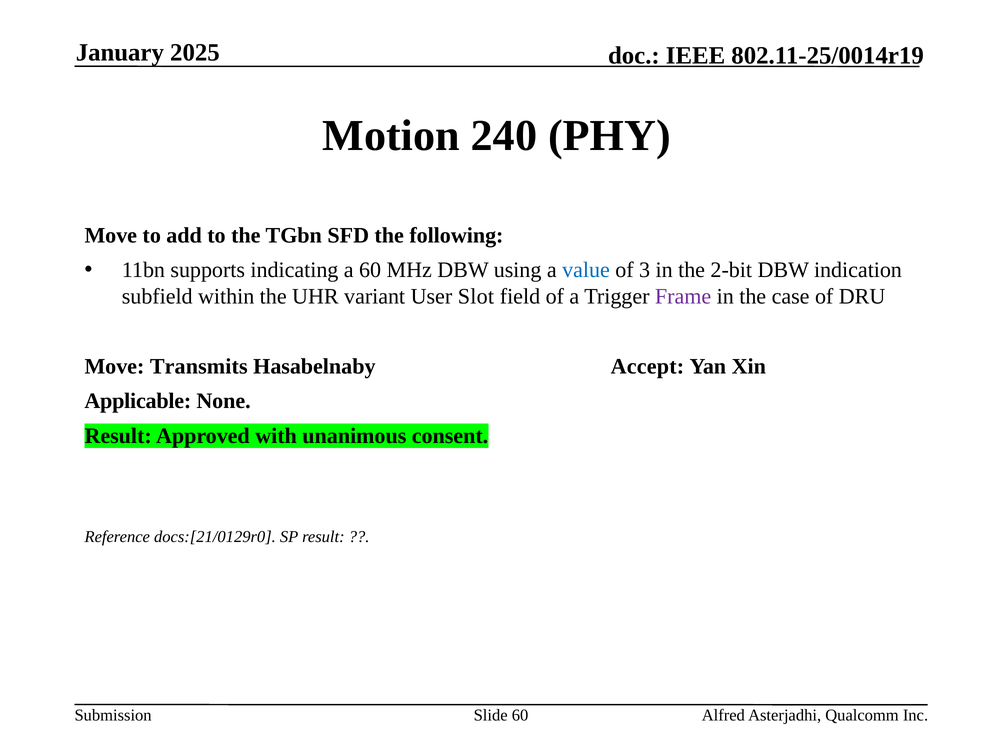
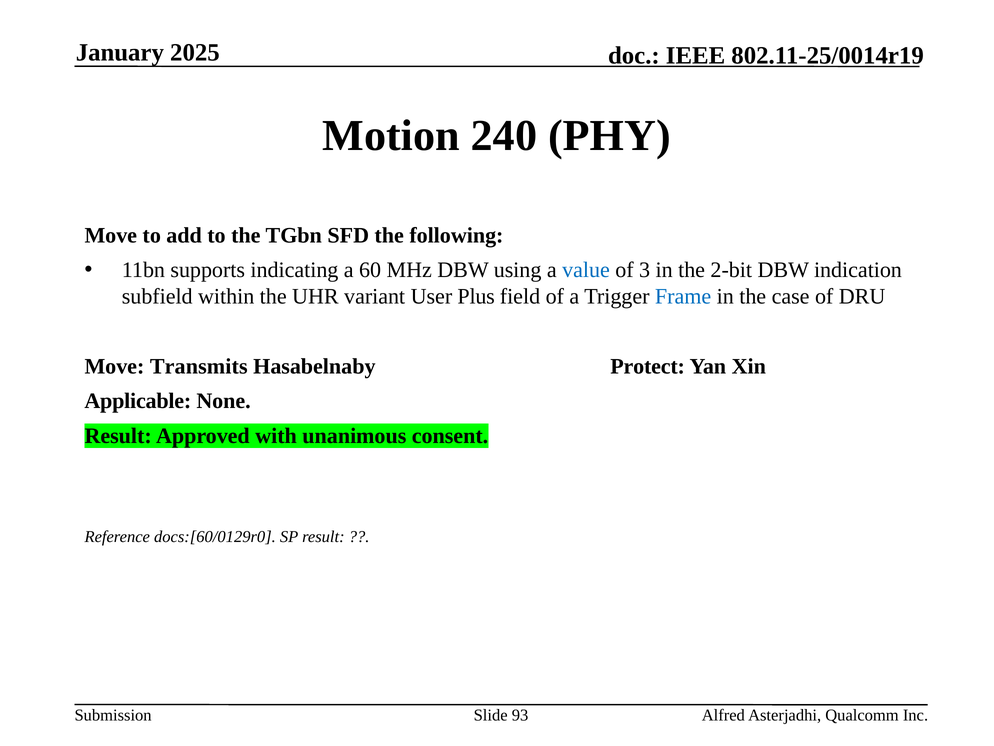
Slot: Slot -> Plus (476, 296)
Frame colour: purple -> blue (683, 296)
Accept: Accept -> Protect (648, 366)
docs:[21/0129r0: docs:[21/0129r0 -> docs:[60/0129r0 (215, 536)
Slide 60: 60 -> 93 (520, 715)
